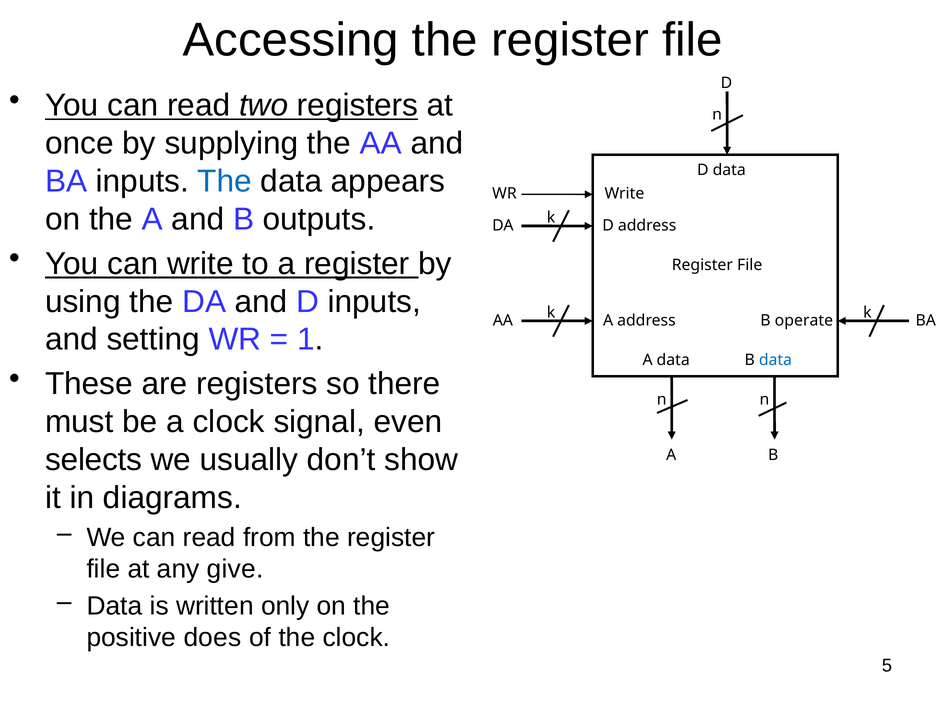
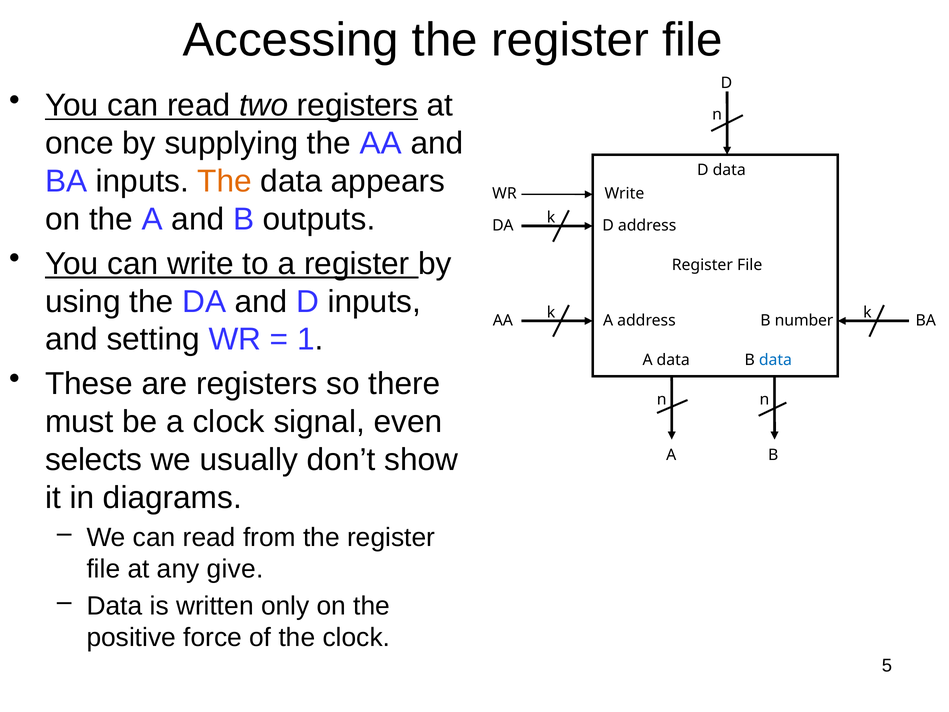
The colour: blue -> orange (224, 181)
operate: operate -> number (804, 320)
does: does -> force (213, 637)
